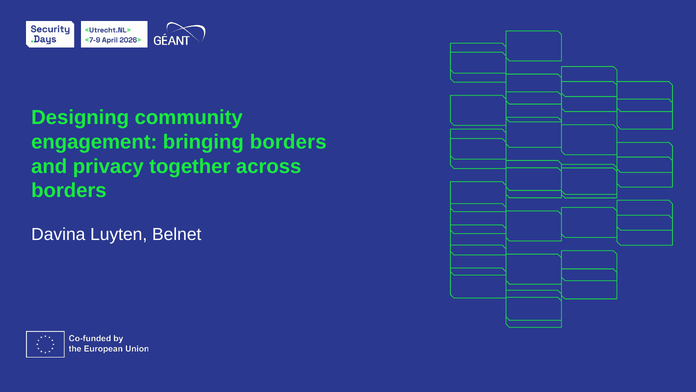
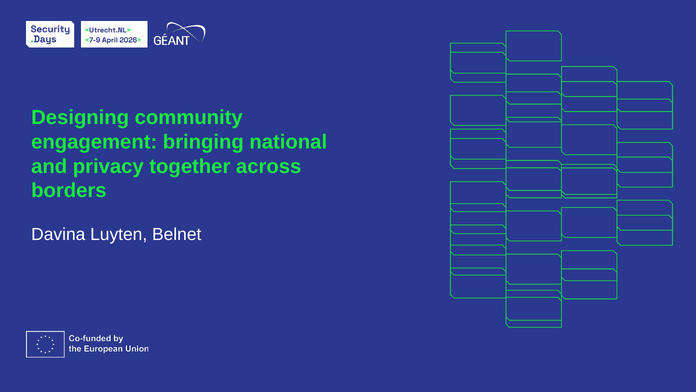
bringing borders: borders -> national (288, 142)
